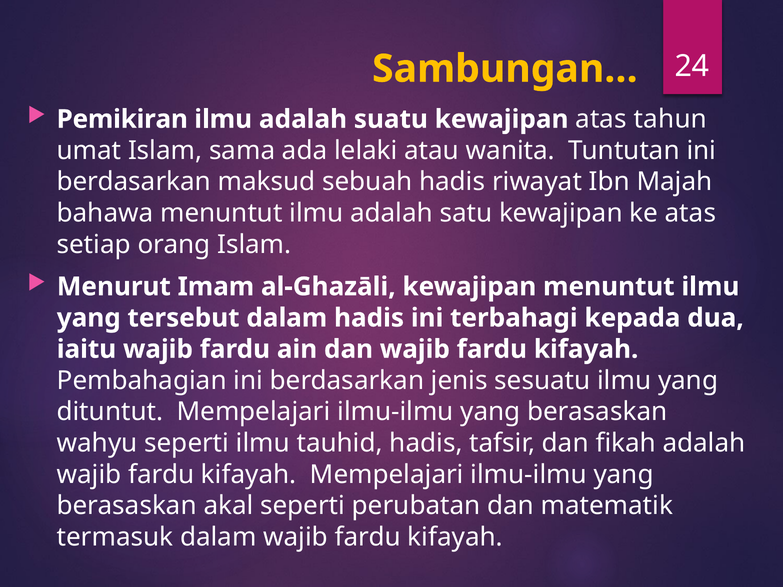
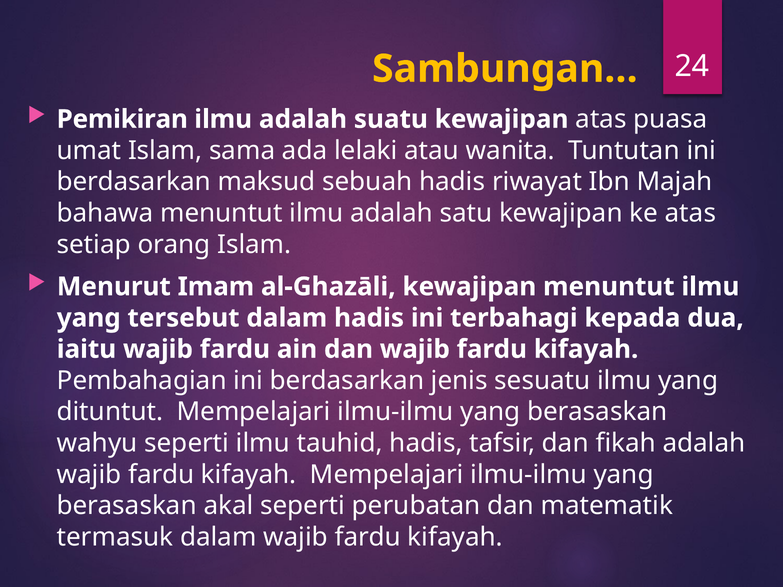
tahun: tahun -> puasa (670, 119)
